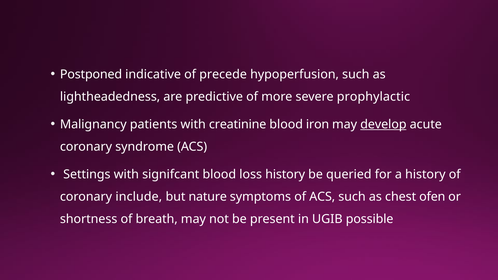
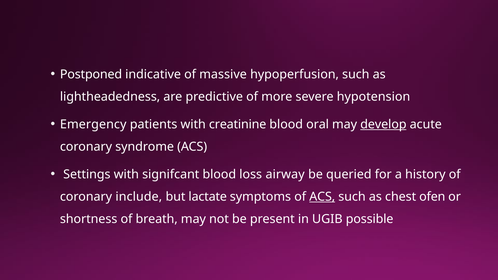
precede: precede -> massive (223, 74)
prophylactic: prophylactic -> hypotension (374, 97)
Malignancy: Malignancy -> Emergency (93, 124)
iron: iron -> oral (318, 124)
loss history: history -> airway (285, 174)
nature: nature -> lactate (208, 197)
ACS underline: none -> present (322, 197)
